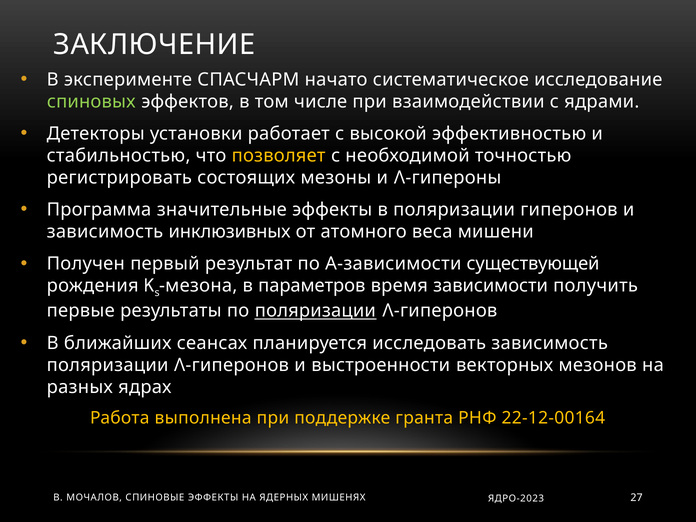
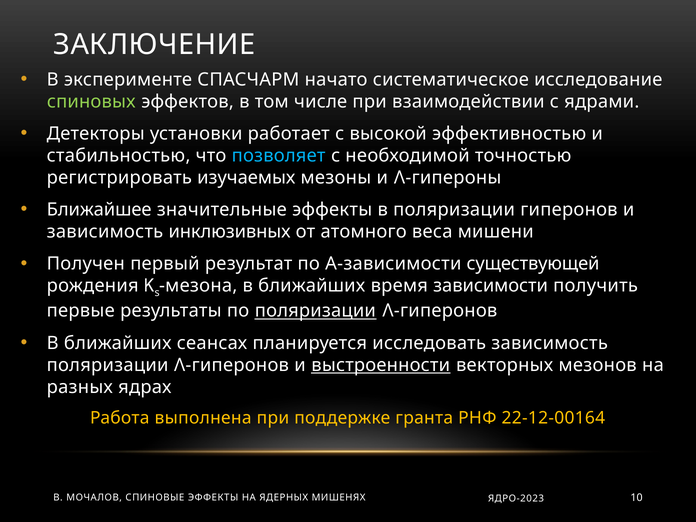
позволяет colour: yellow -> light blue (279, 156)
состоящих: состоящих -> изучаемых (246, 178)
Программа: Программа -> Ближайшее (99, 210)
параметров: параметров -> ближайших (312, 286)
выстроенности underline: none -> present (381, 365)
27: 27 -> 10 (637, 498)
